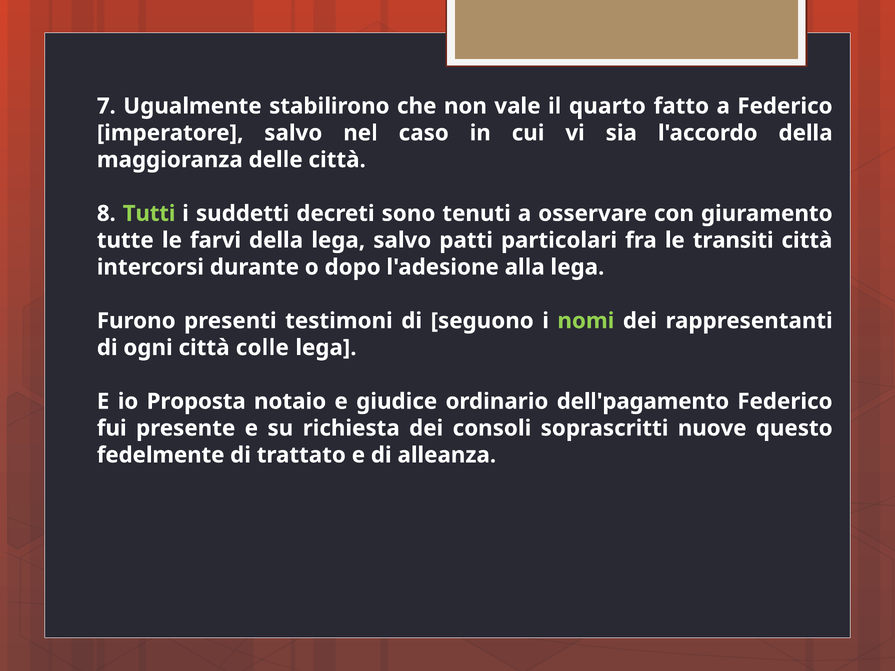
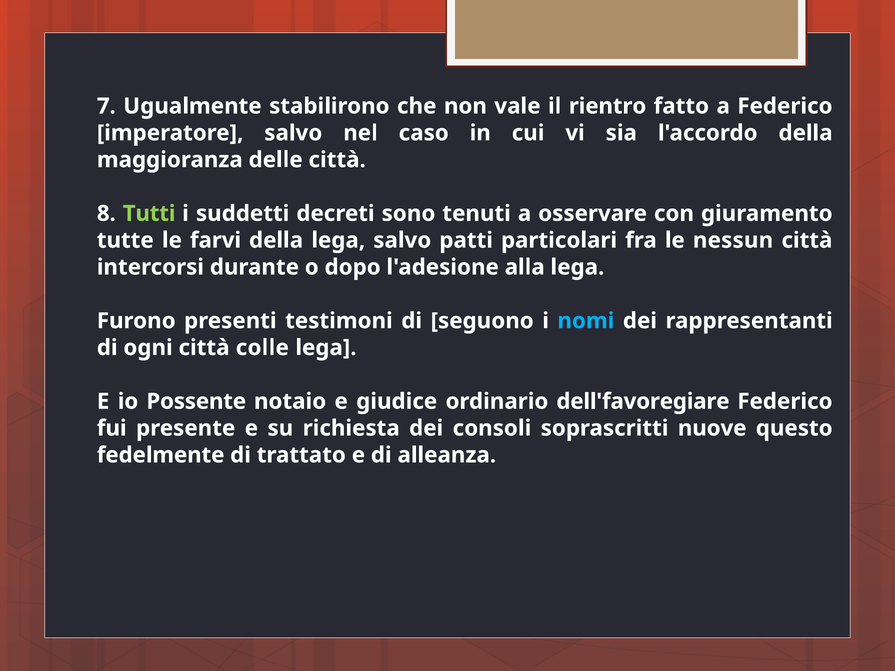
quarto: quarto -> rientro (608, 106)
transiti: transiti -> nessun (733, 240)
nomi colour: light green -> light blue (586, 321)
Proposta: Proposta -> Possente (196, 402)
dell'pagamento: dell'pagamento -> dell'favoregiare (643, 402)
